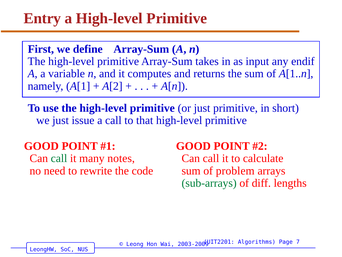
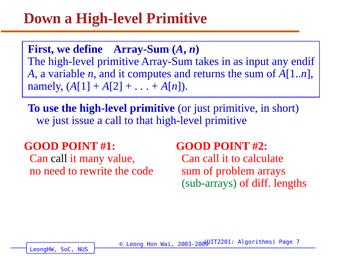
Entry: Entry -> Down (42, 18)
call colour: green -> black (59, 158)
notes: notes -> value (121, 158)
